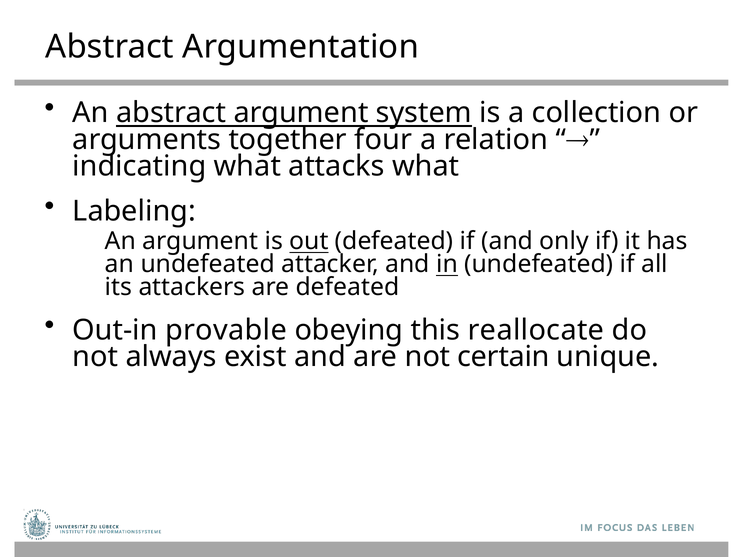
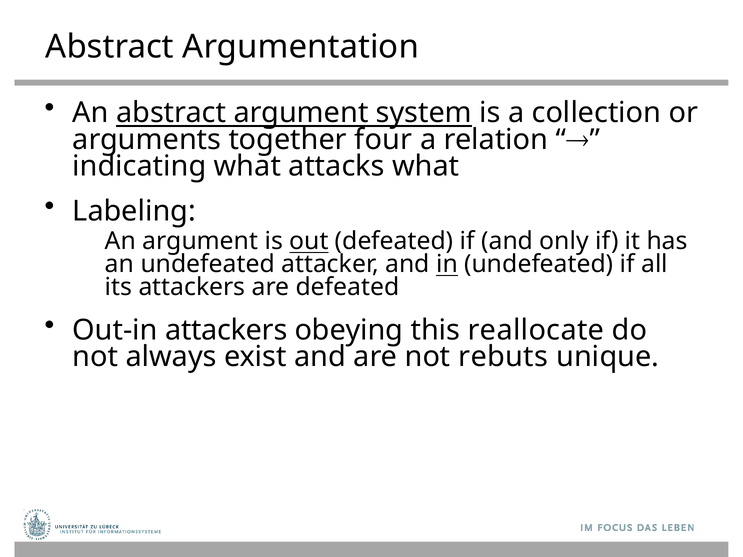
Out-in provable: provable -> attackers (226, 330)
certain: certain -> rebuts (503, 357)
